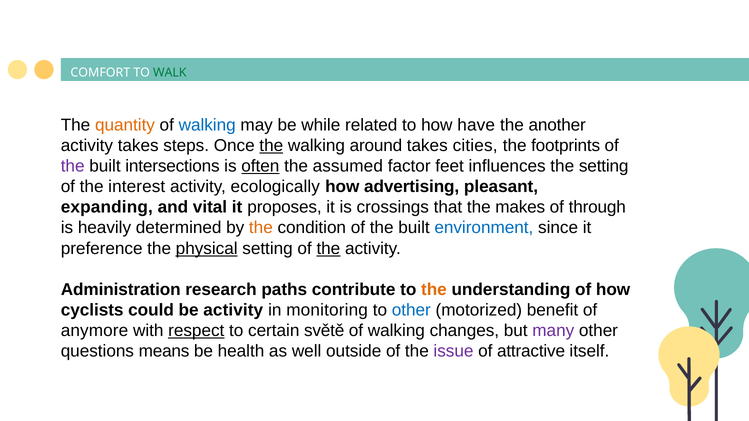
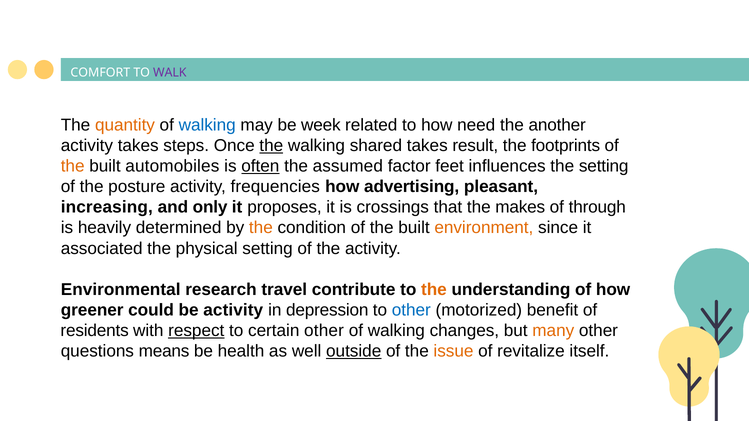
WALK colour: green -> purple (170, 72)
while: while -> week (321, 125)
have: have -> need (476, 125)
around: around -> shared (376, 146)
cities: cities -> result (475, 146)
the colour: purple -> orange (73, 166)
intersections: intersections -> automobiles (172, 166)
interest: interest -> posture (137, 187)
ecologically: ecologically -> frequencies (275, 187)
expanding: expanding -> increasing (107, 207)
vital: vital -> only (210, 207)
environment colour: blue -> orange (484, 228)
preference: preference -> associated (102, 249)
physical underline: present -> none (207, 249)
the underline: present -> none (328, 249)
Administration: Administration -> Environmental (121, 290)
paths: paths -> travel (284, 290)
cyclists: cyclists -> greener (92, 310)
monitoring: monitoring -> depression (327, 310)
anymore: anymore -> residents (95, 331)
certain světě: světě -> other (324, 331)
many colour: purple -> orange (553, 331)
outside underline: none -> present (354, 352)
issue colour: purple -> orange (453, 352)
attractive: attractive -> revitalize (531, 352)
